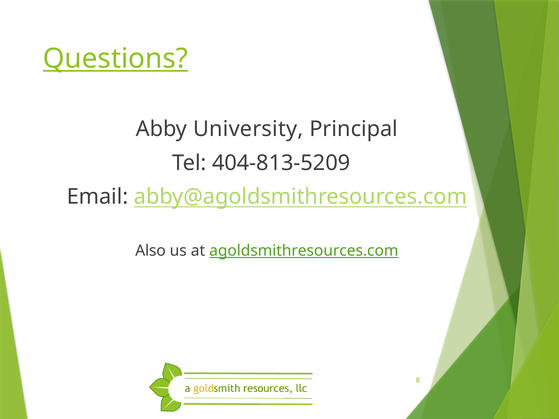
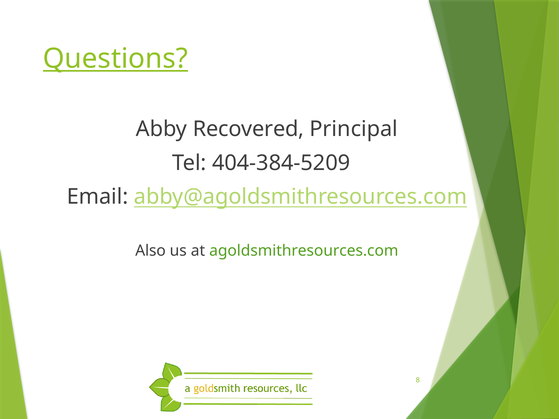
University: University -> Recovered (248, 129)
404-813-5209: 404-813-5209 -> 404-384-5209 (281, 163)
agoldsmithresources.com underline: present -> none (304, 251)
